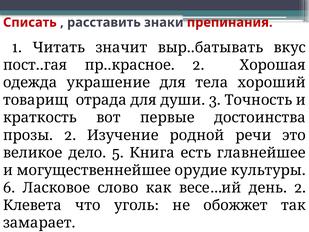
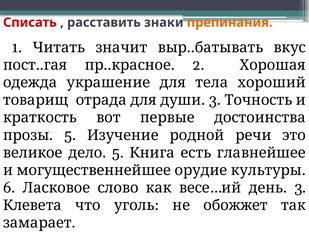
препинания colour: red -> orange (230, 22)
2: 2 -> 5 (70, 135)
2: 2 -> 3 (300, 188)
